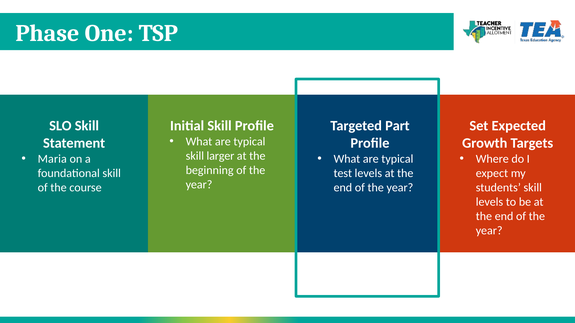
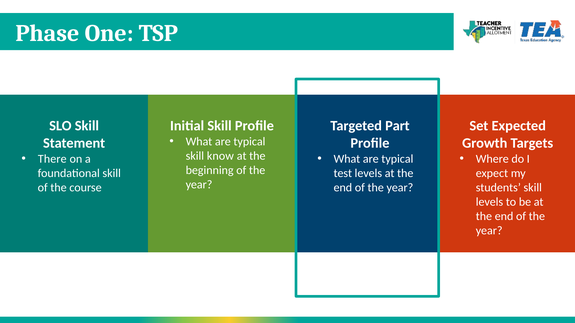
larger: larger -> know (220, 156)
Maria: Maria -> There (52, 159)
